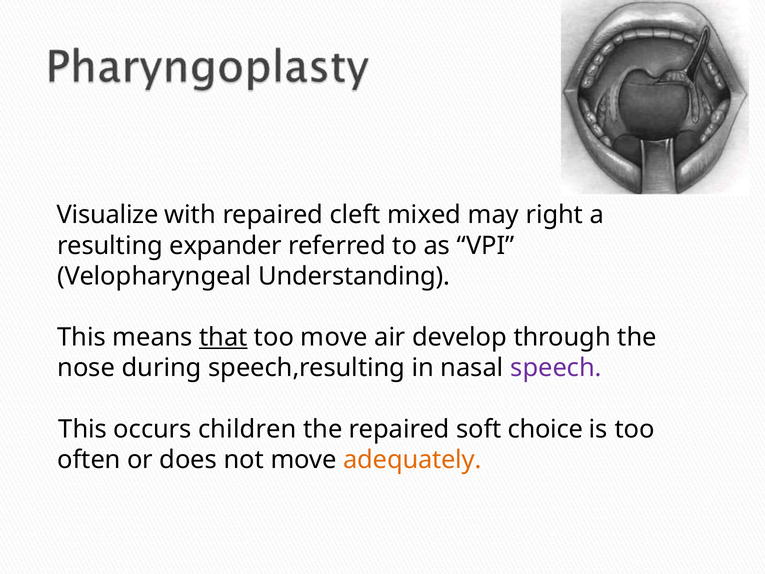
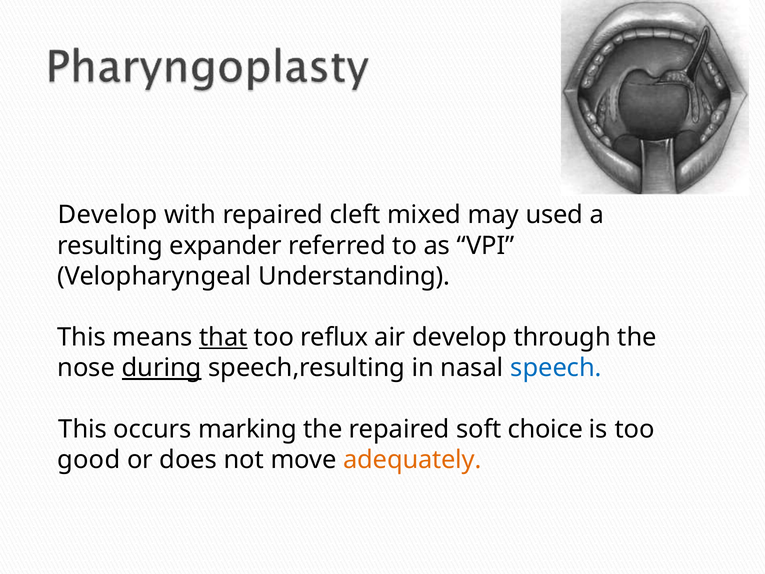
Visualize: Visualize -> Develop (107, 215)
right: right -> used (554, 215)
too move: move -> reflux (334, 337)
during underline: none -> present (162, 368)
speech colour: purple -> blue (556, 368)
children: children -> marking (248, 429)
often: often -> good (89, 460)
